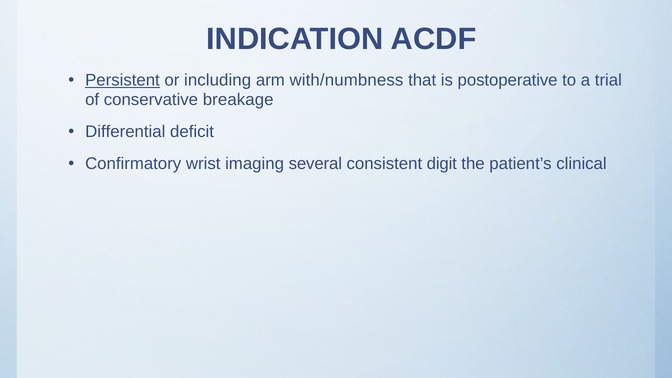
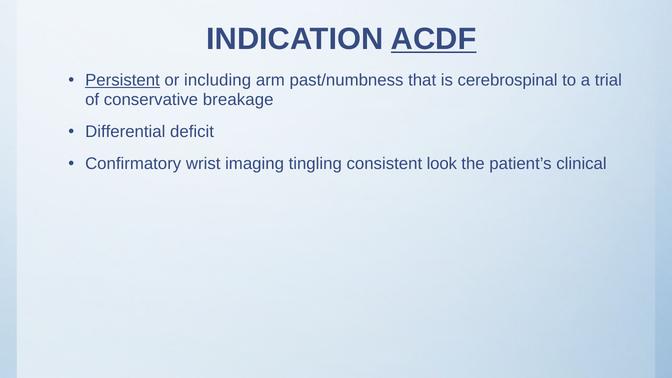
ACDF underline: none -> present (434, 39)
with/numbness: with/numbness -> past/numbness (347, 80)
postoperative: postoperative -> cerebrospinal (508, 80)
several: several -> tingling (315, 164)
digit: digit -> look (442, 164)
